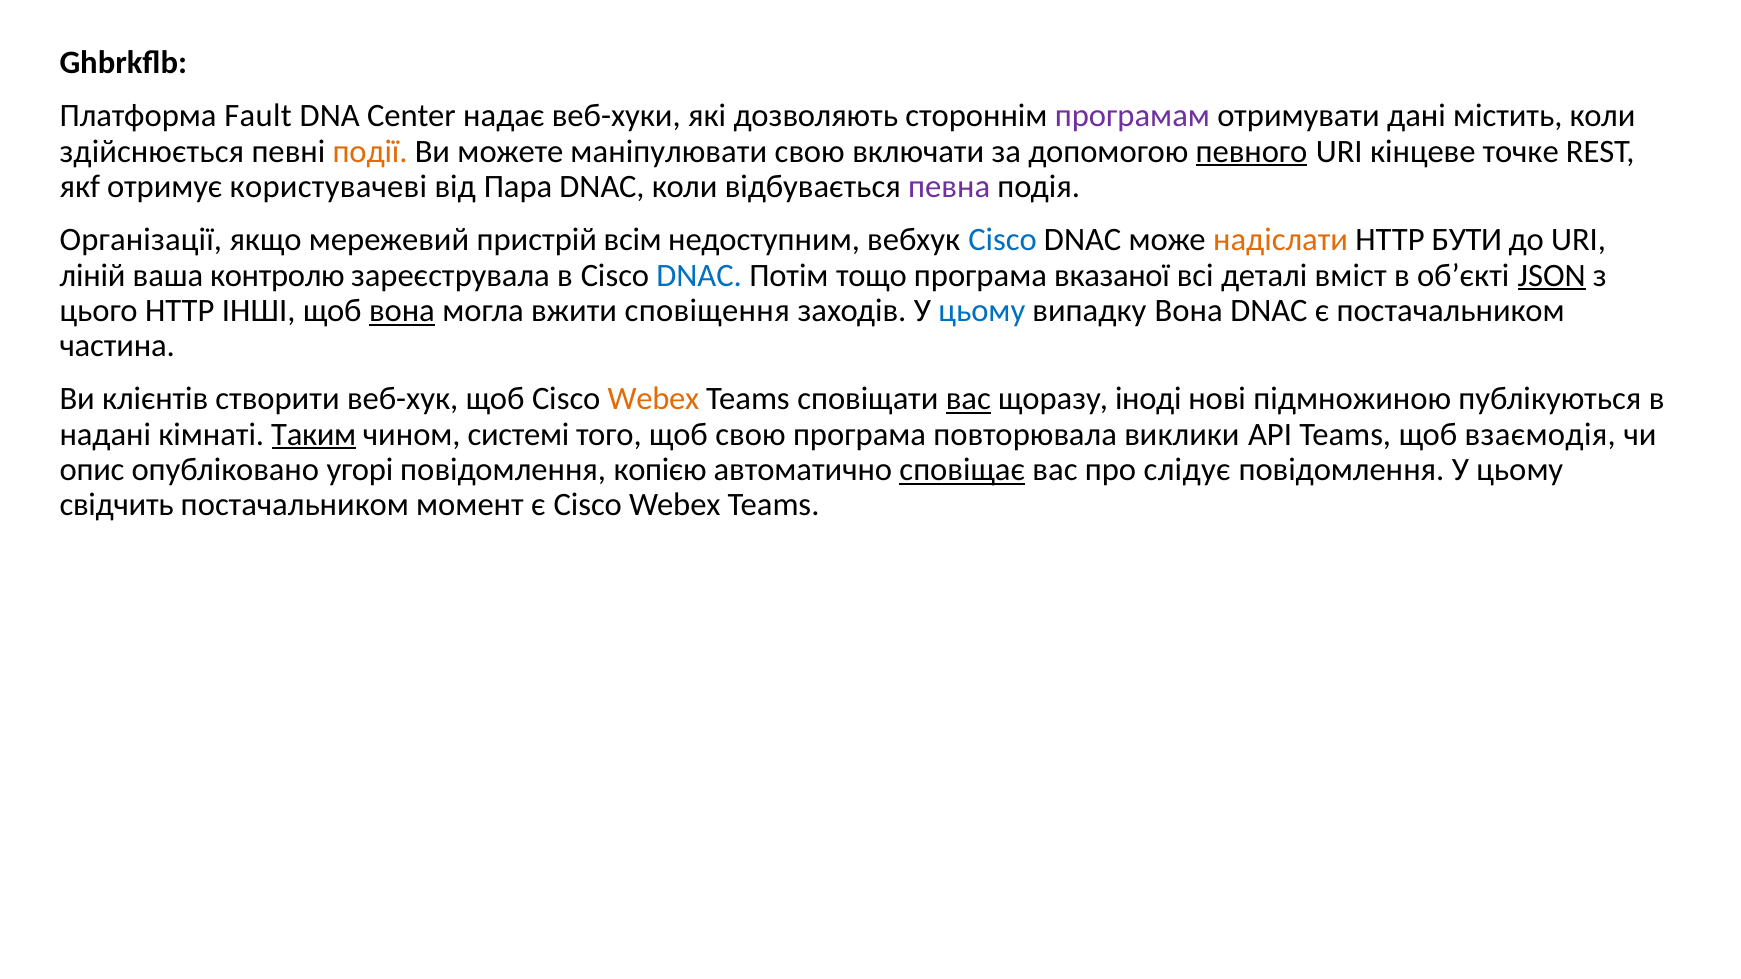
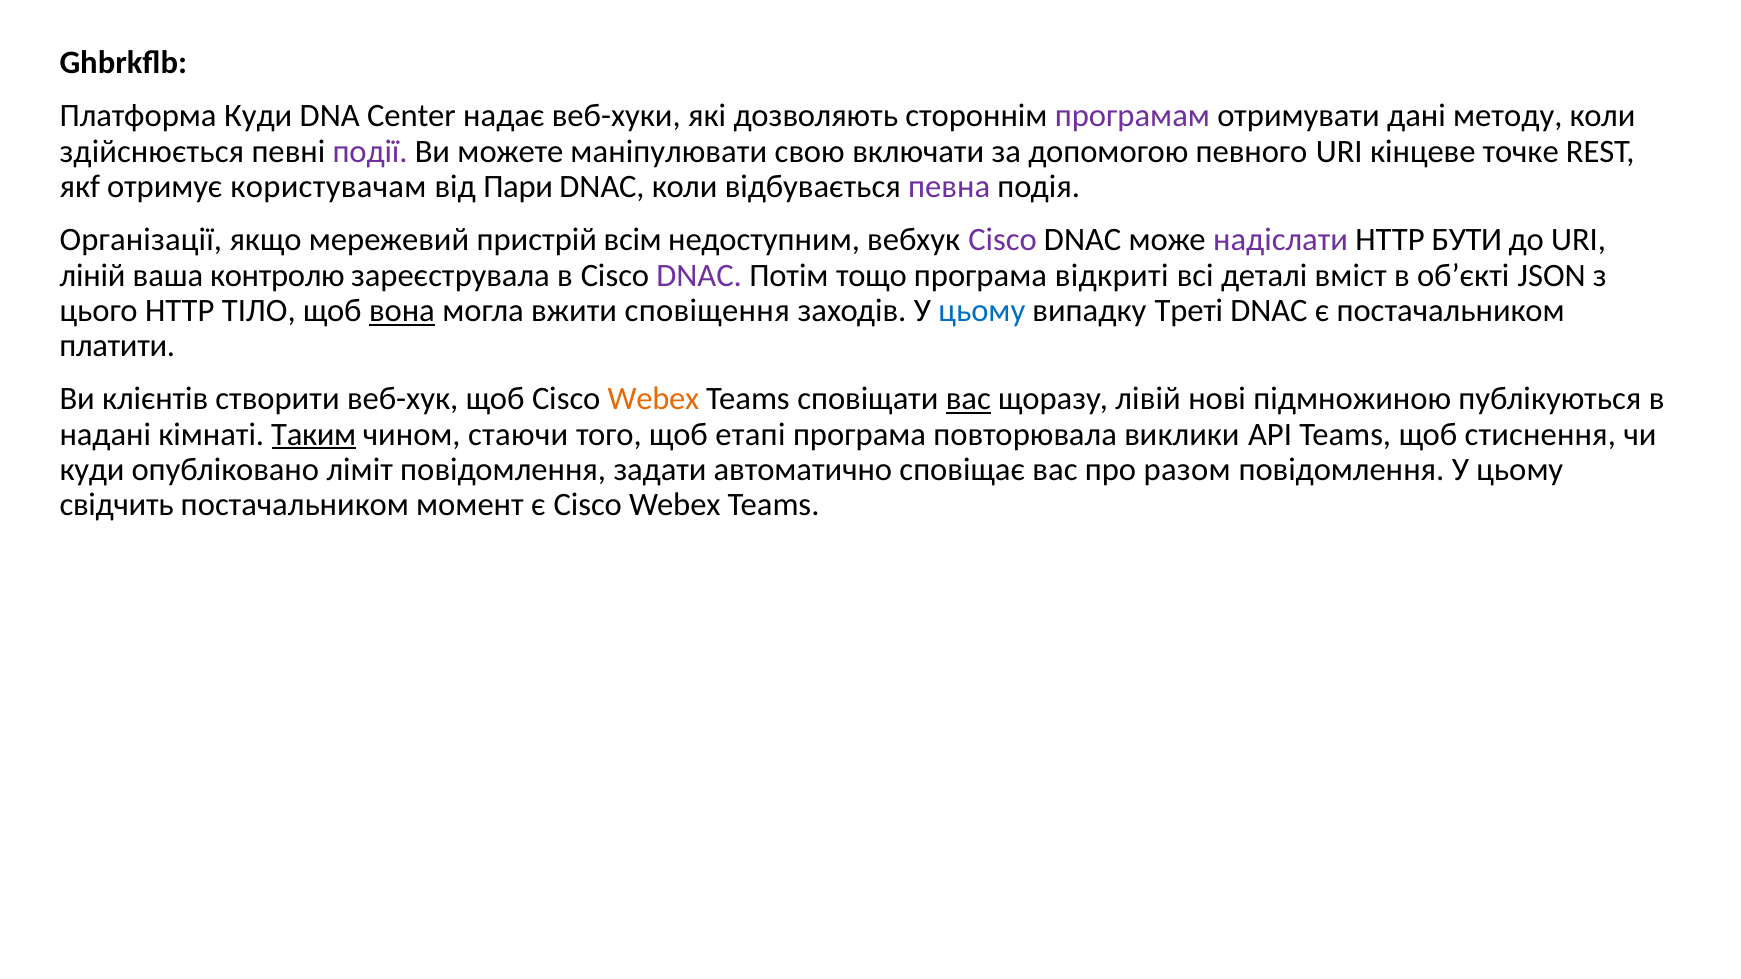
Платформа Fault: Fault -> Куди (258, 116)
містить: містить -> методу (1508, 116)
події colour: orange -> purple (370, 151)
певного underline: present -> none (1252, 151)
користувачеві: користувачеві -> користувачам (328, 187)
Пара: Пара -> Пари (518, 187)
Cisco colour: blue -> purple (1003, 240)
надіслати colour: orange -> purple (1281, 240)
DNAC colour: blue -> purple (699, 275)
вказаної: вказаної -> відкриті (1112, 275)
JSON underline: present -> none (1552, 275)
ІНШІ: ІНШІ -> ТІЛО (259, 311)
випадку Вона: Вона -> Треті (1189, 311)
частина: частина -> платити (117, 346)
іноді: іноді -> лівій (1148, 399)
системі: системі -> стаючи (518, 435)
щоб свою: свою -> етапі (750, 435)
взаємодія: взаємодія -> стиснення (1540, 435)
опис: опис -> куди (92, 470)
угорі: угорі -> ліміт (360, 470)
копією: копією -> задати (660, 470)
сповіщає underline: present -> none (962, 470)
слідує: слідує -> разом (1187, 470)
